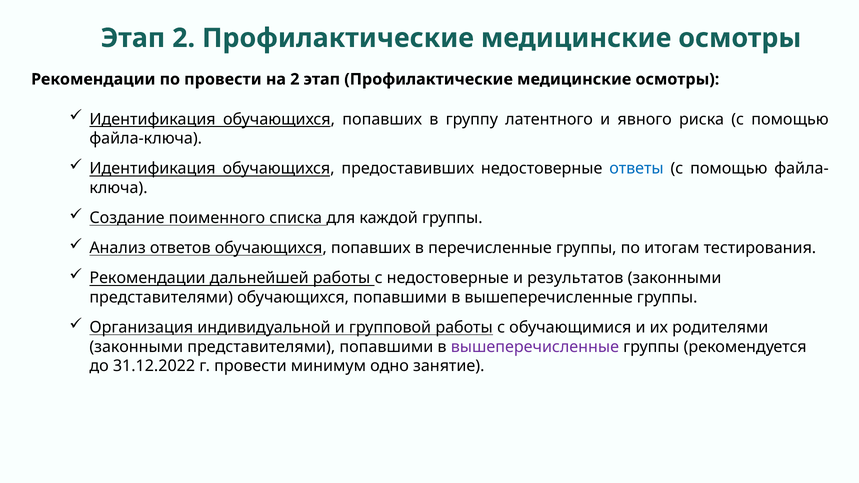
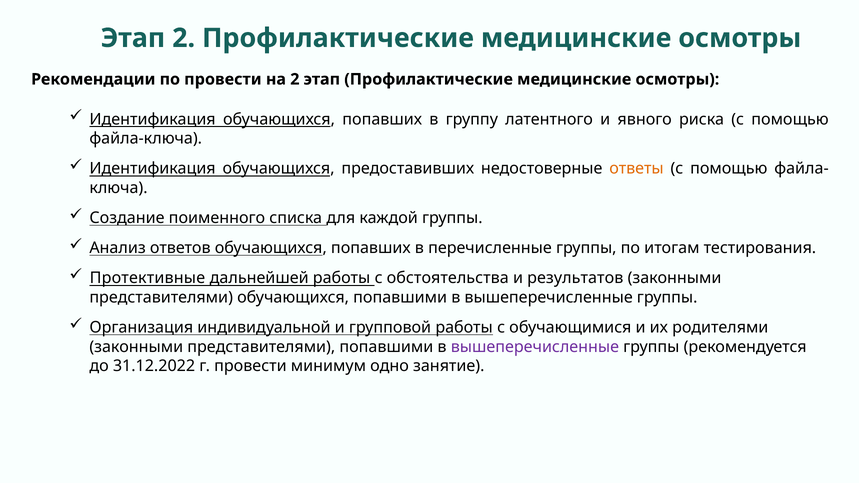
ответы colour: blue -> orange (636, 169)
Рекомендации: Рекомендации -> Протективные (147, 278)
с недостоверные: недостоверные -> обстоятельства (448, 278)
